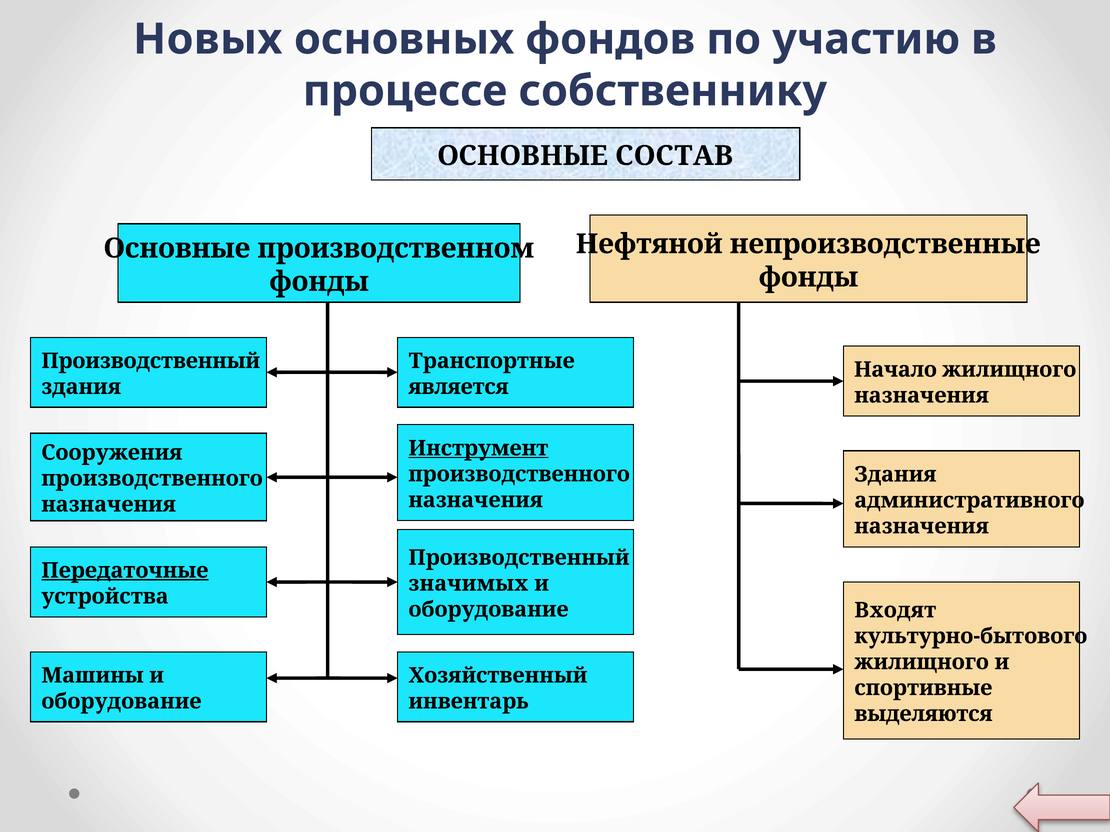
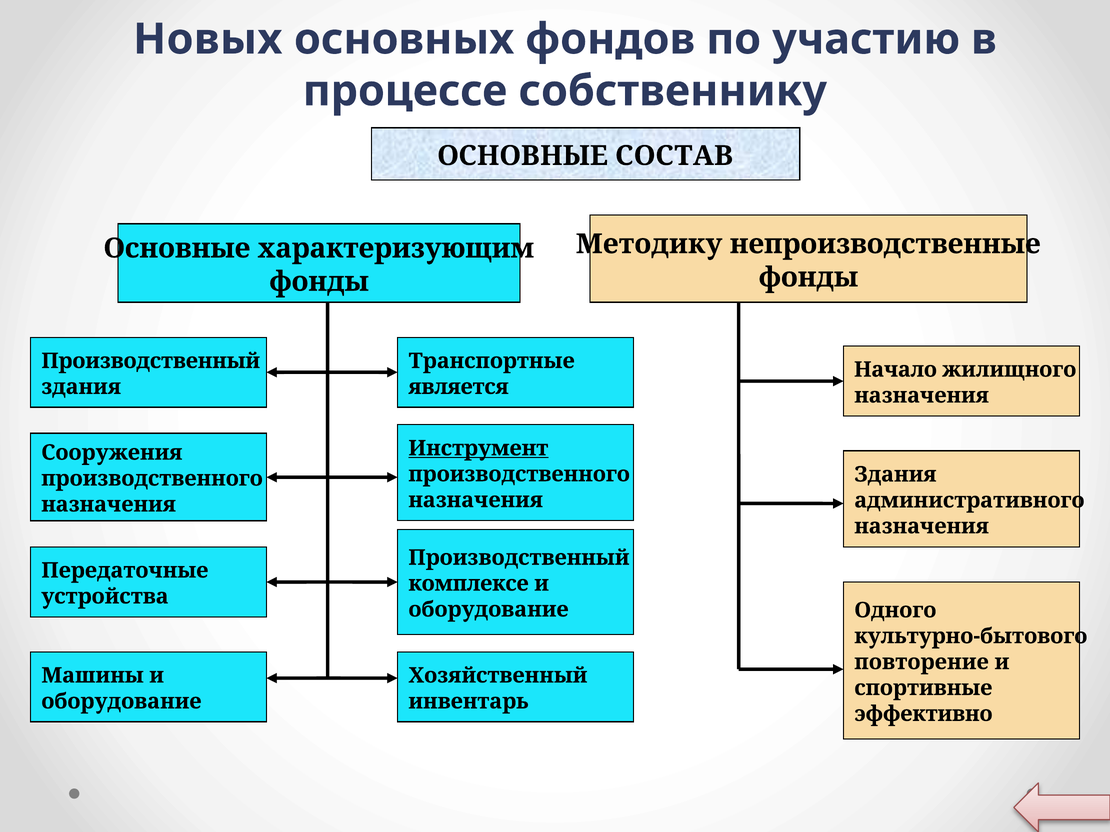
Нефтяной: Нефтяной -> Методику (649, 244)
производственном: производственном -> характеризующим (396, 249)
Передаточные underline: present -> none (125, 571)
значимых: значимых -> комплексе (469, 584)
Входят: Входят -> Одного (895, 611)
жилищного: жилищного -> повторение (922, 662)
выделяются: выделяются -> эффективно (923, 714)
